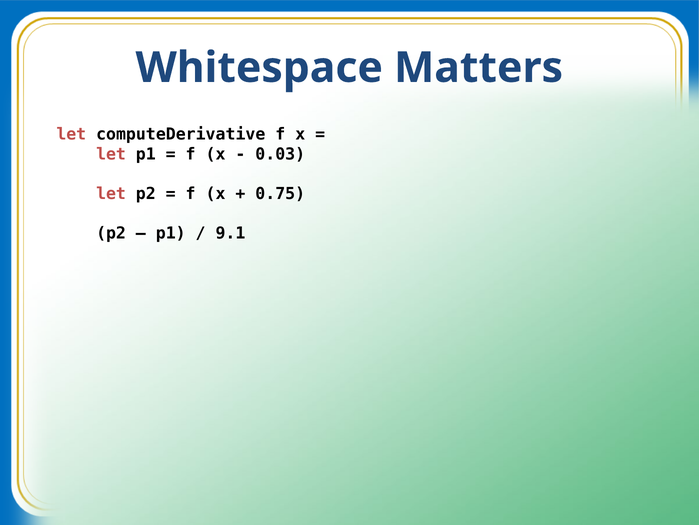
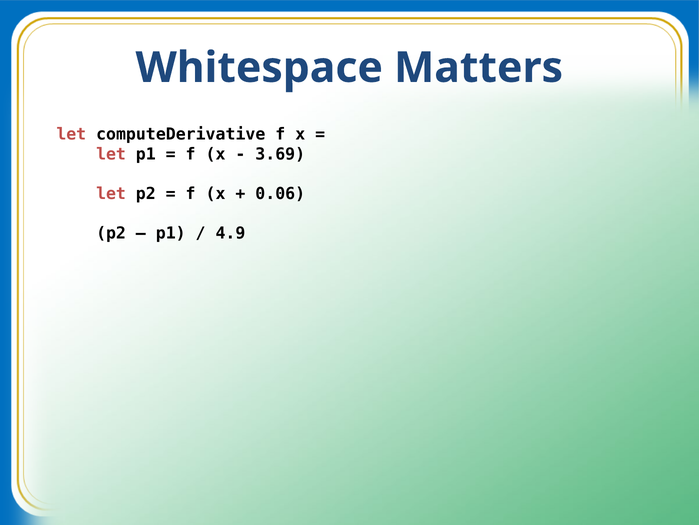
0.03: 0.03 -> 3.69 (280, 154)
0.75: 0.75 -> 0.06 (280, 194)
9.1: 9.1 -> 4.9 (230, 233)
